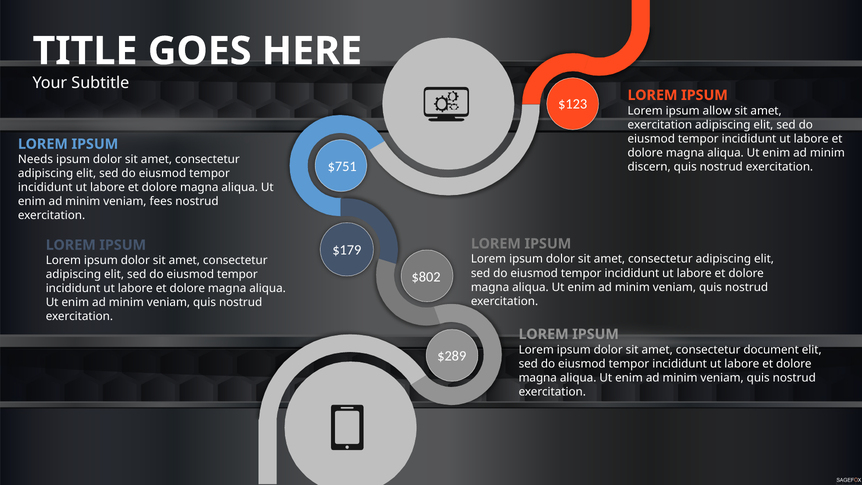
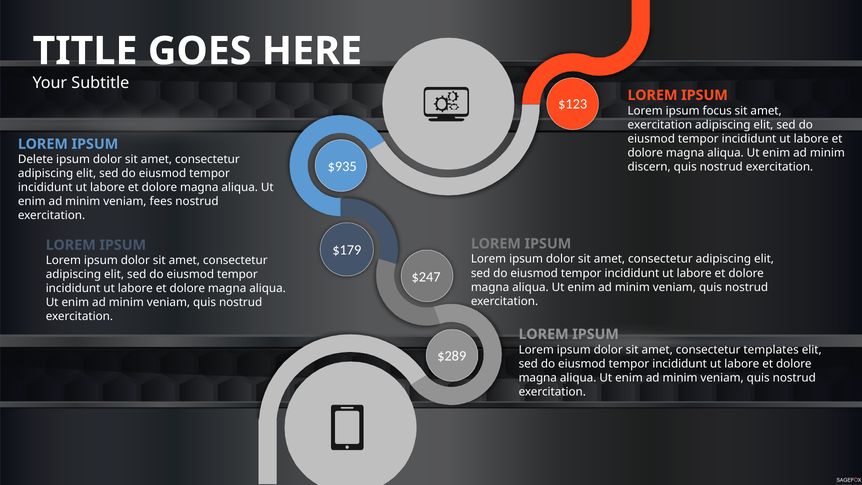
allow: allow -> focus (717, 111)
Needs: Needs -> Delete (36, 159)
$751: $751 -> $935 (342, 166)
$802: $802 -> $247 (426, 277)
document: document -> templates (771, 350)
